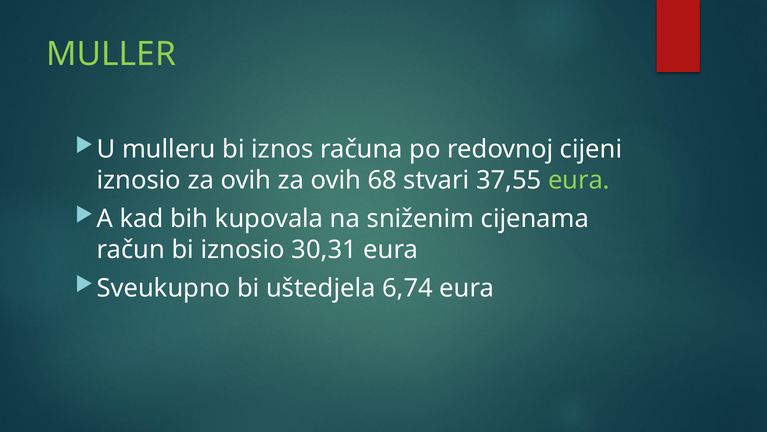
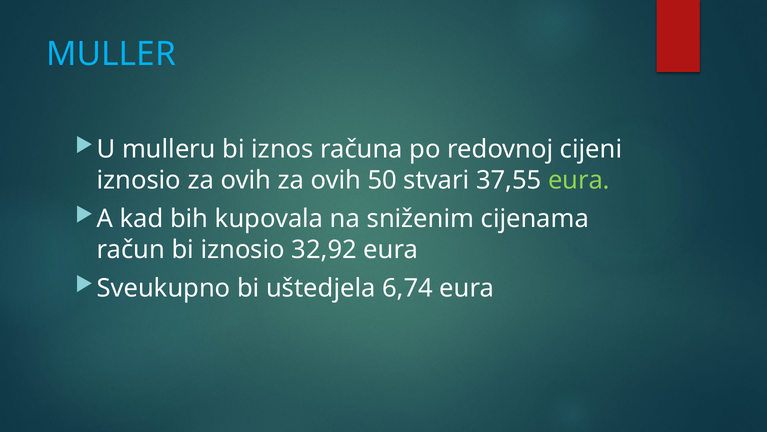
MULLER colour: light green -> light blue (111, 54)
68: 68 -> 50 (382, 180)
30,31: 30,31 -> 32,92 (324, 249)
